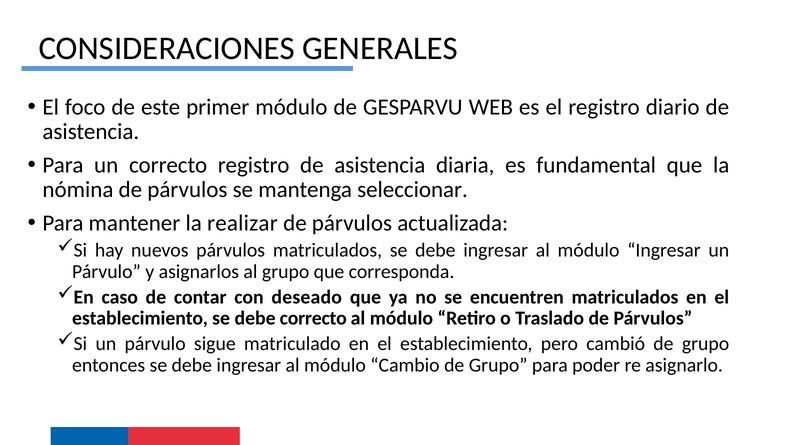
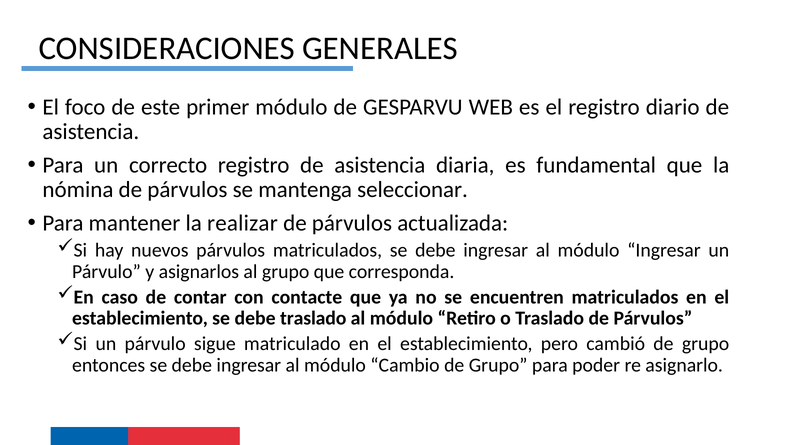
deseado: deseado -> contacte (307, 297)
debe correcto: correcto -> traslado (313, 318)
